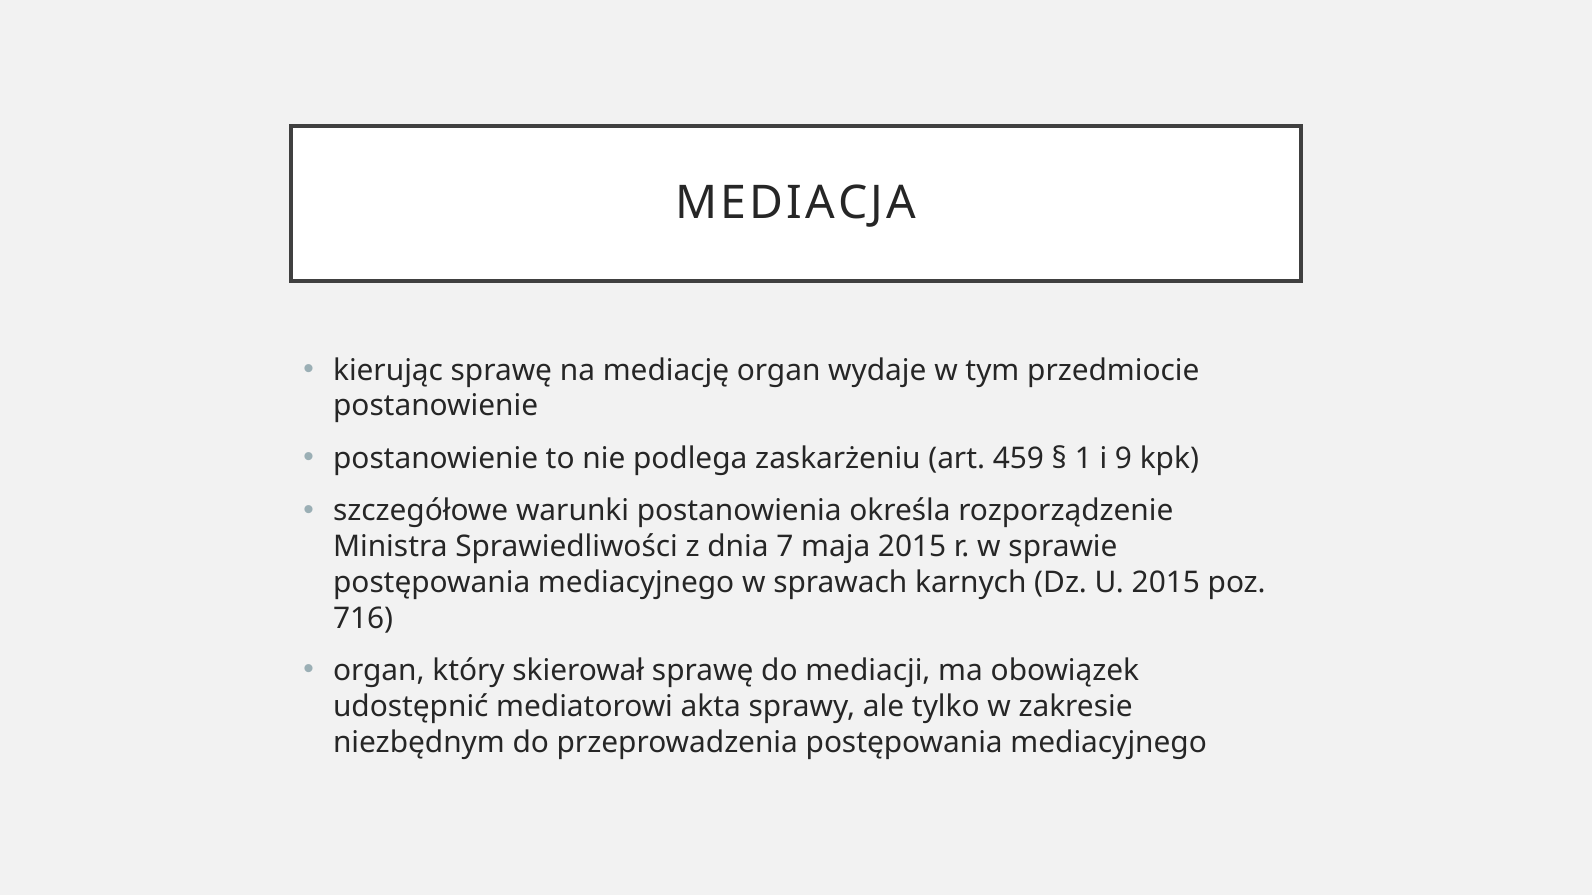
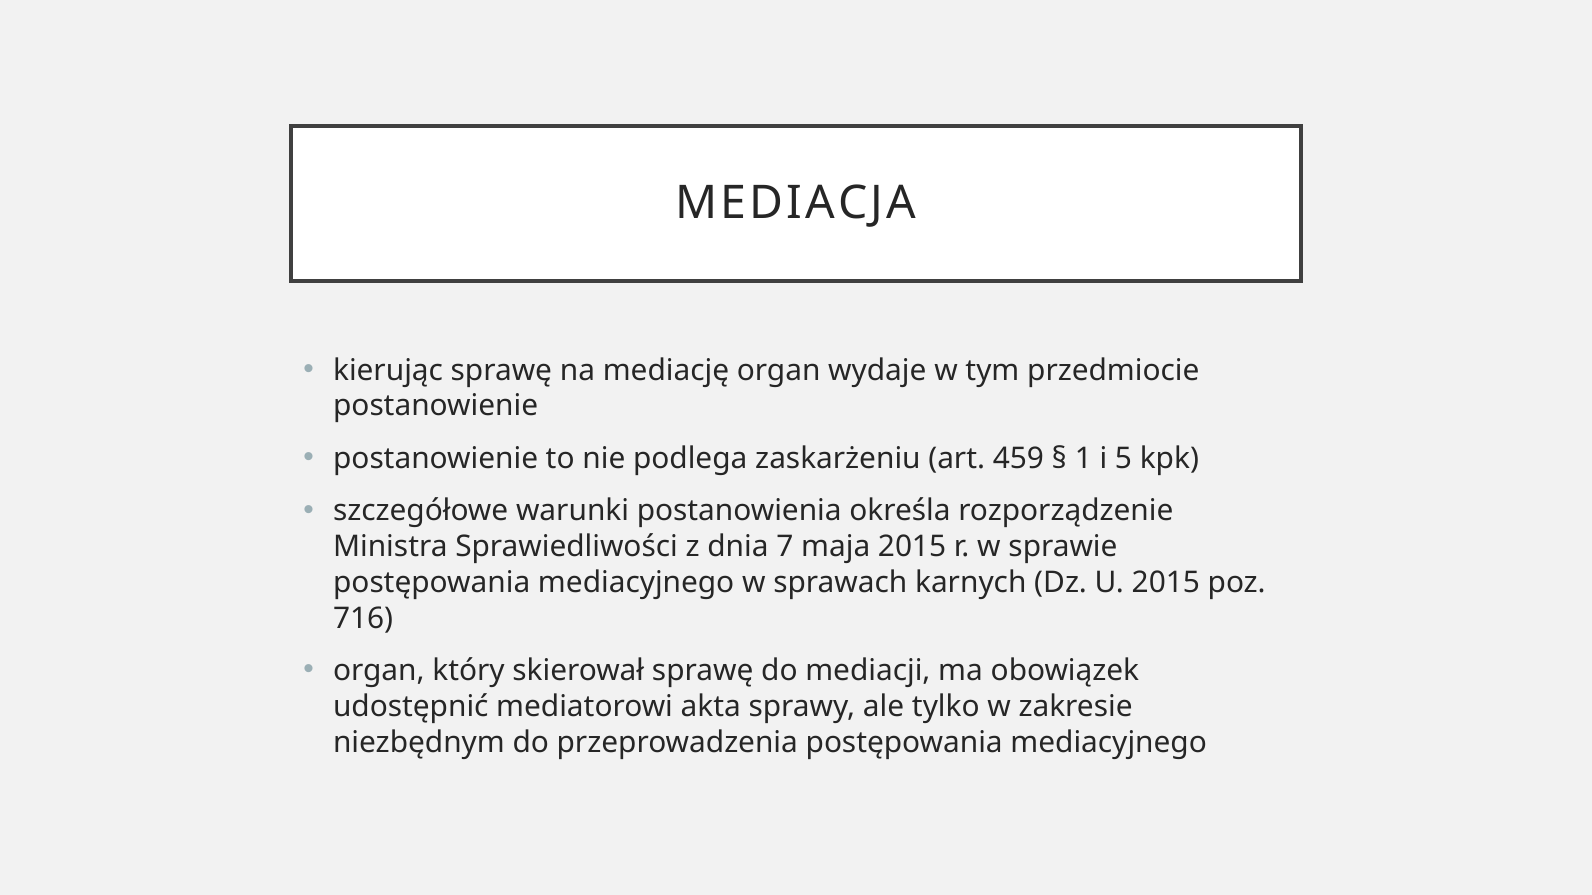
9: 9 -> 5 (1123, 459)
